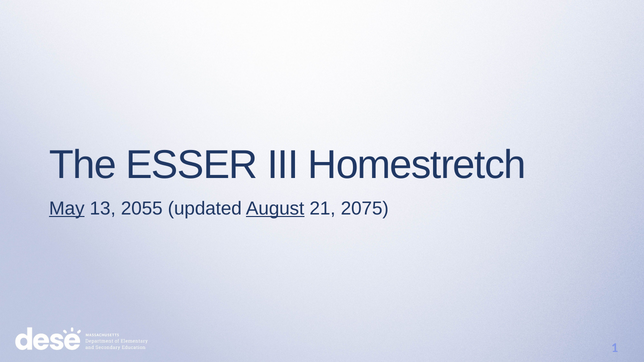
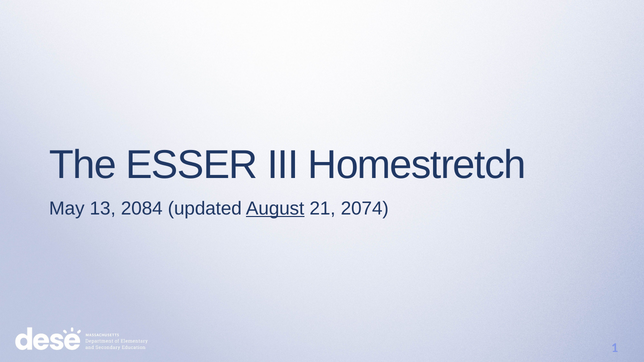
May underline: present -> none (67, 209)
2055: 2055 -> 2084 (142, 209)
2075: 2075 -> 2074 (365, 209)
